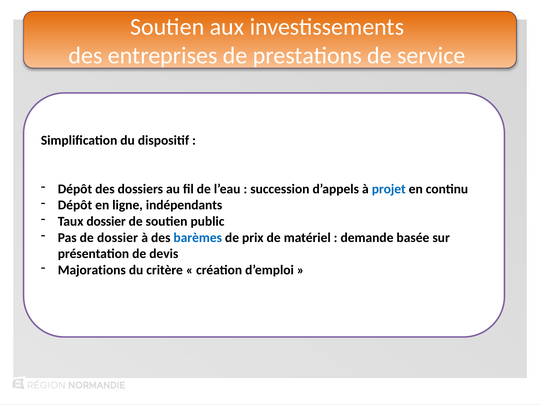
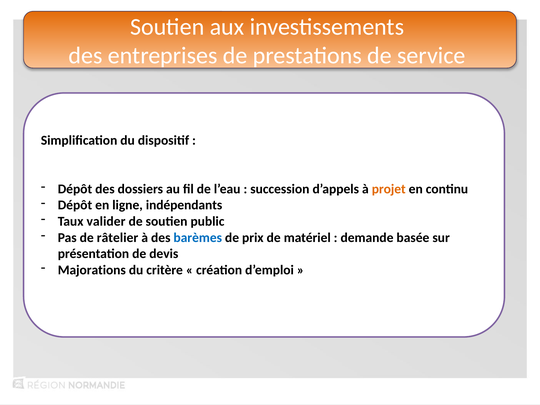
projet colour: blue -> orange (389, 189)
Taux dossier: dossier -> valider (106, 221)
de dossier: dossier -> râtelier (118, 238)
